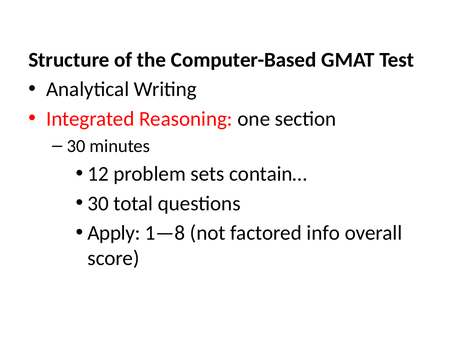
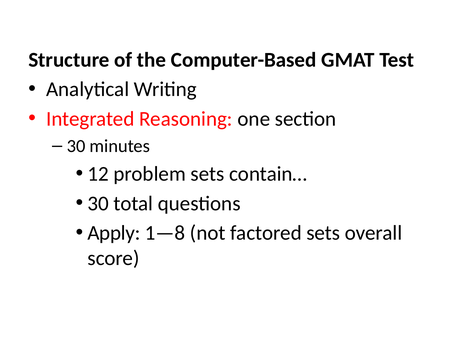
factored info: info -> sets (323, 233)
